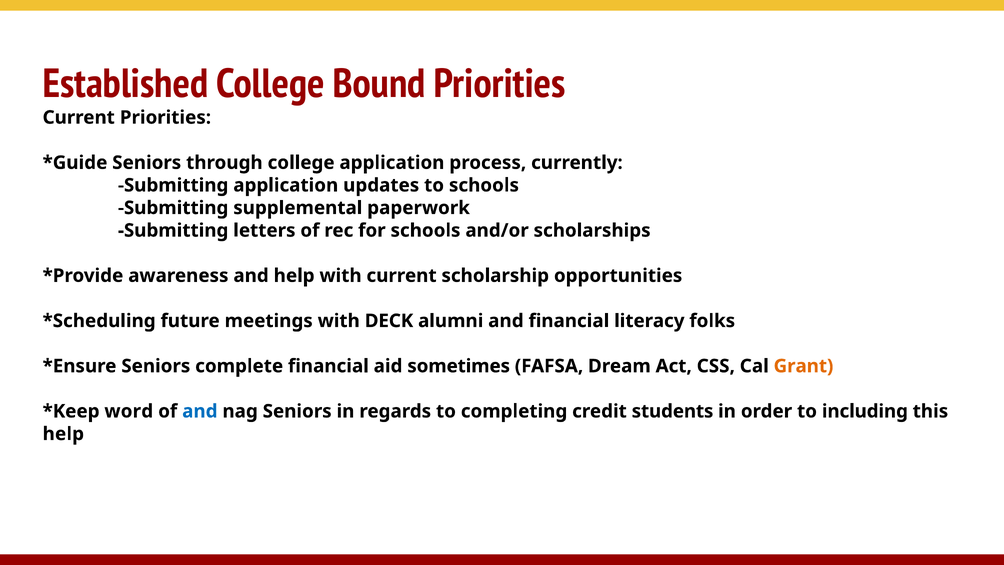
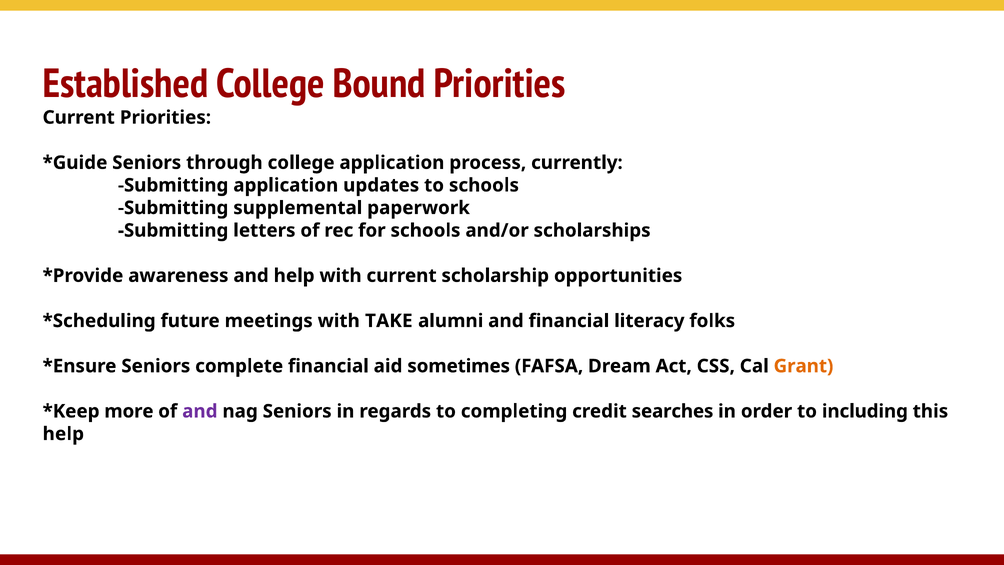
DECK: DECK -> TAKE (389, 321)
word: word -> more (129, 411)
and colour: blue -> purple (200, 411)
students: students -> searches (673, 411)
